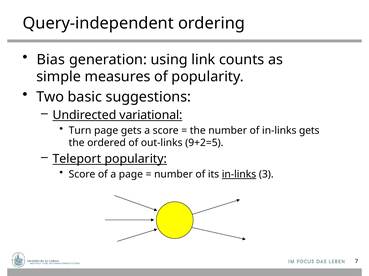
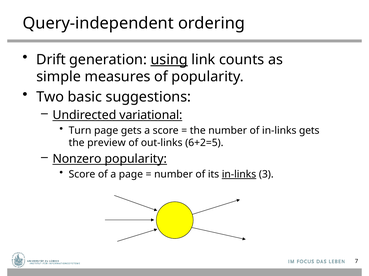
Bias: Bias -> Drift (51, 60)
using underline: none -> present (169, 60)
ordered: ordered -> preview (106, 143)
9+2=5: 9+2=5 -> 6+2=5 (204, 143)
Teleport: Teleport -> Nonzero (77, 159)
